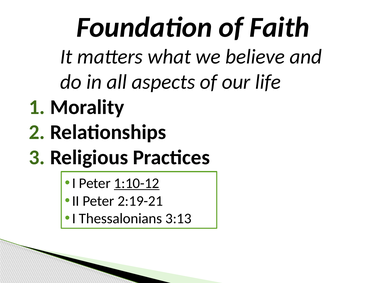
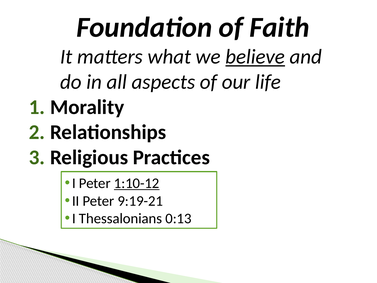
believe underline: none -> present (255, 57)
2:19-21: 2:19-21 -> 9:19-21 (140, 201)
3:13: 3:13 -> 0:13 (178, 218)
